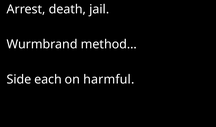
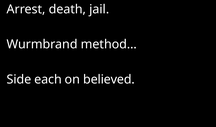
harmful: harmful -> believed (109, 79)
